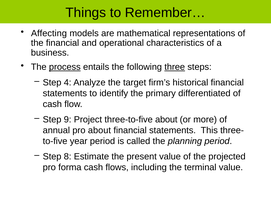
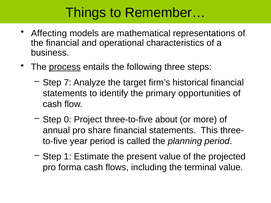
three underline: present -> none (175, 67)
4: 4 -> 7 (68, 83)
differentiated: differentiated -> opportunities (204, 93)
9: 9 -> 0 (68, 120)
pro about: about -> share (99, 130)
8: 8 -> 1 (68, 157)
